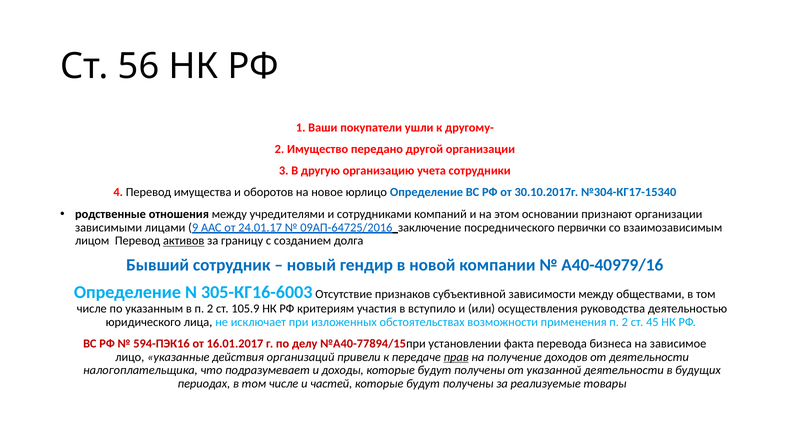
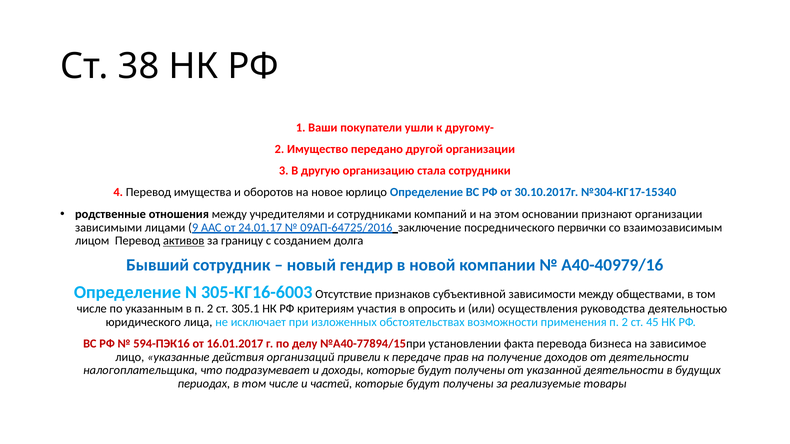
56: 56 -> 38 (139, 66)
учета: учета -> стала (431, 171)
105.9: 105.9 -> 305.1 (245, 309)
вступило: вступило -> опросить (432, 309)
прав underline: present -> none (456, 357)
